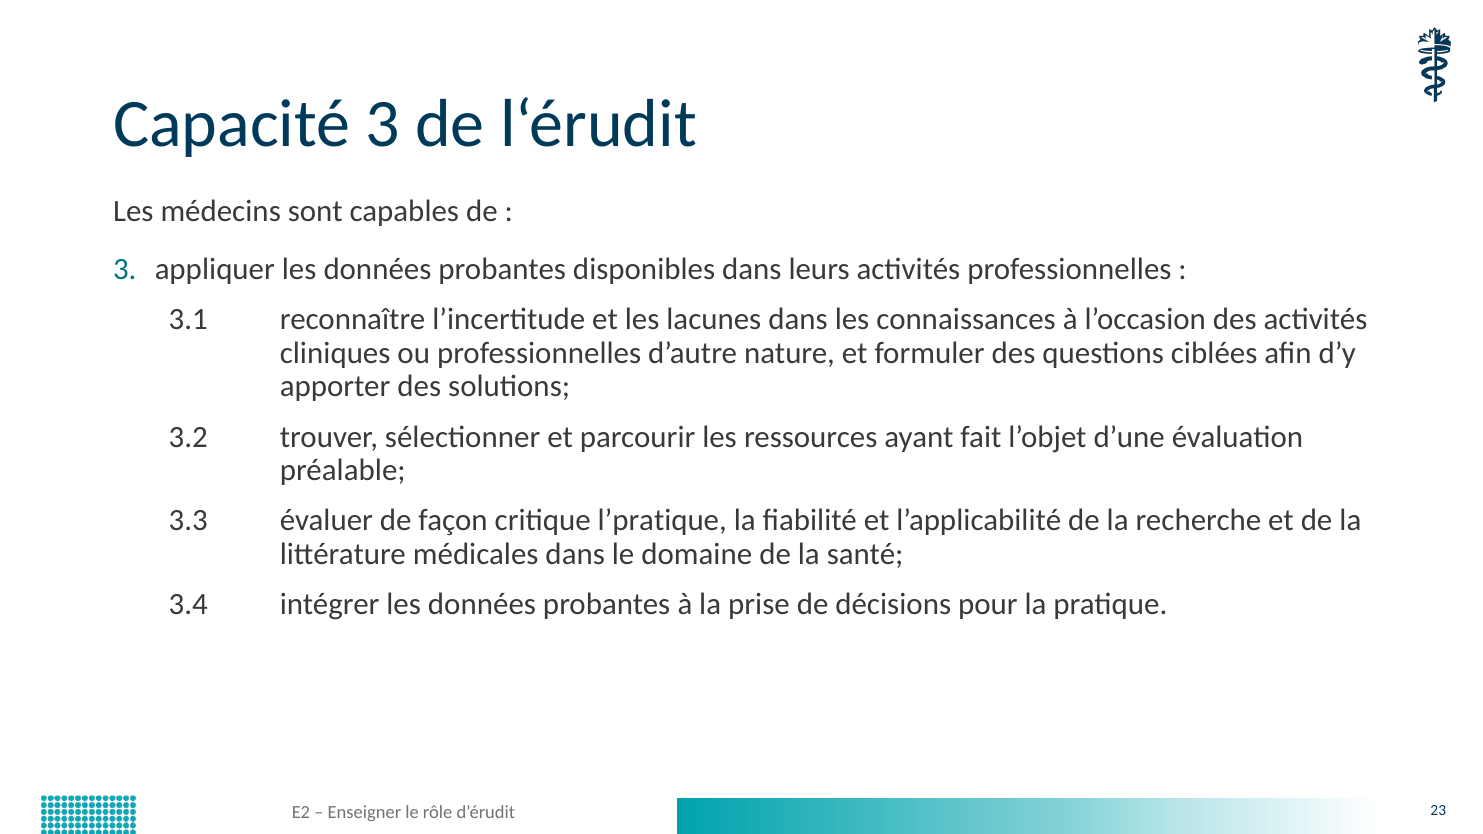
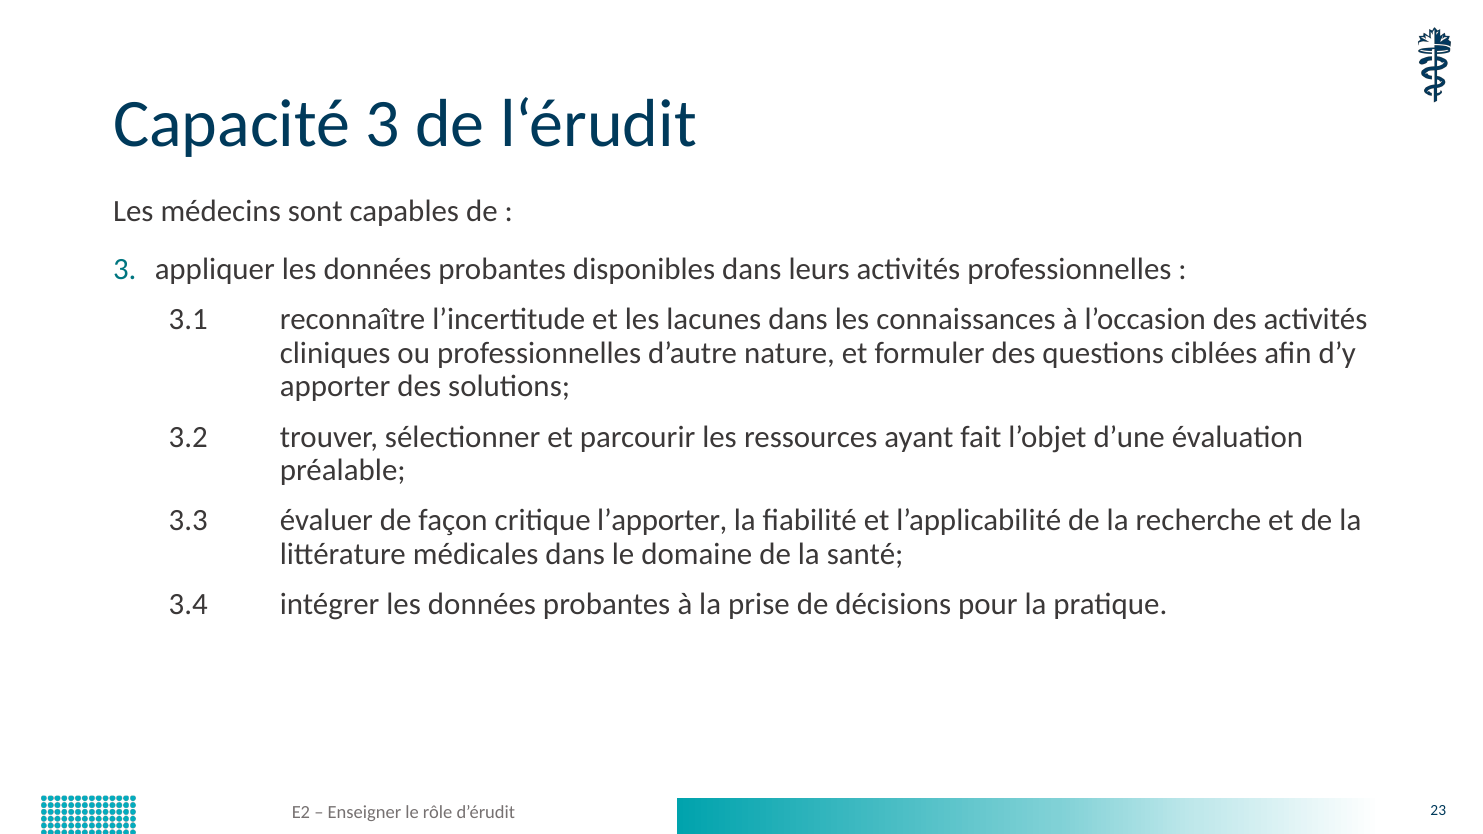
l’pratique: l’pratique -> l’apporter (662, 521)
